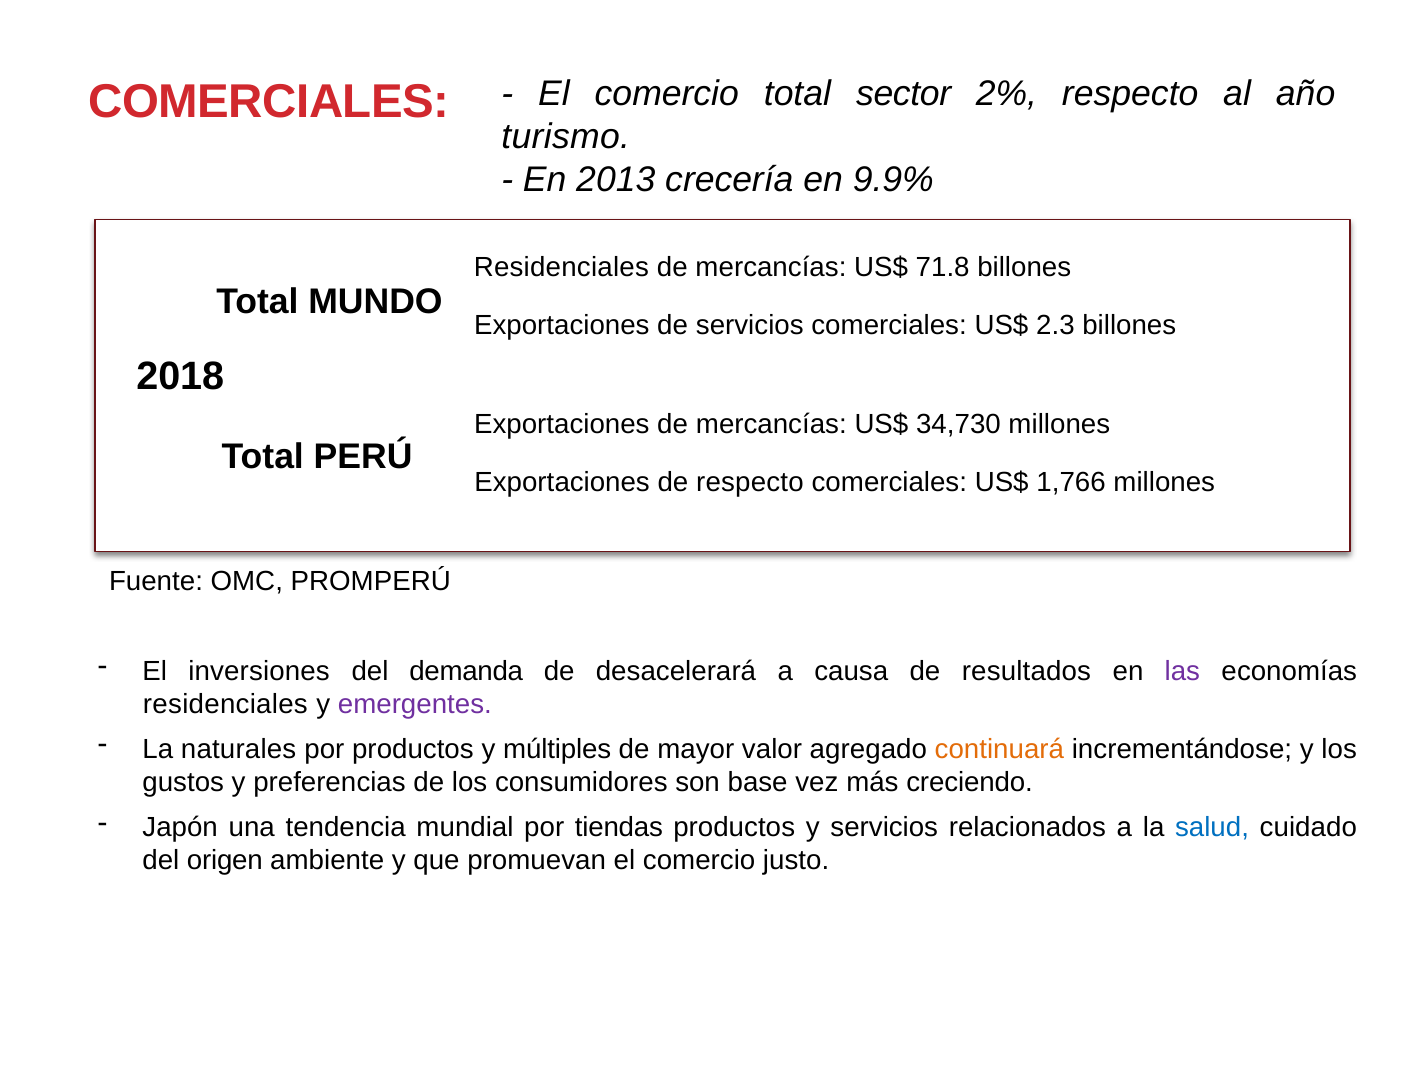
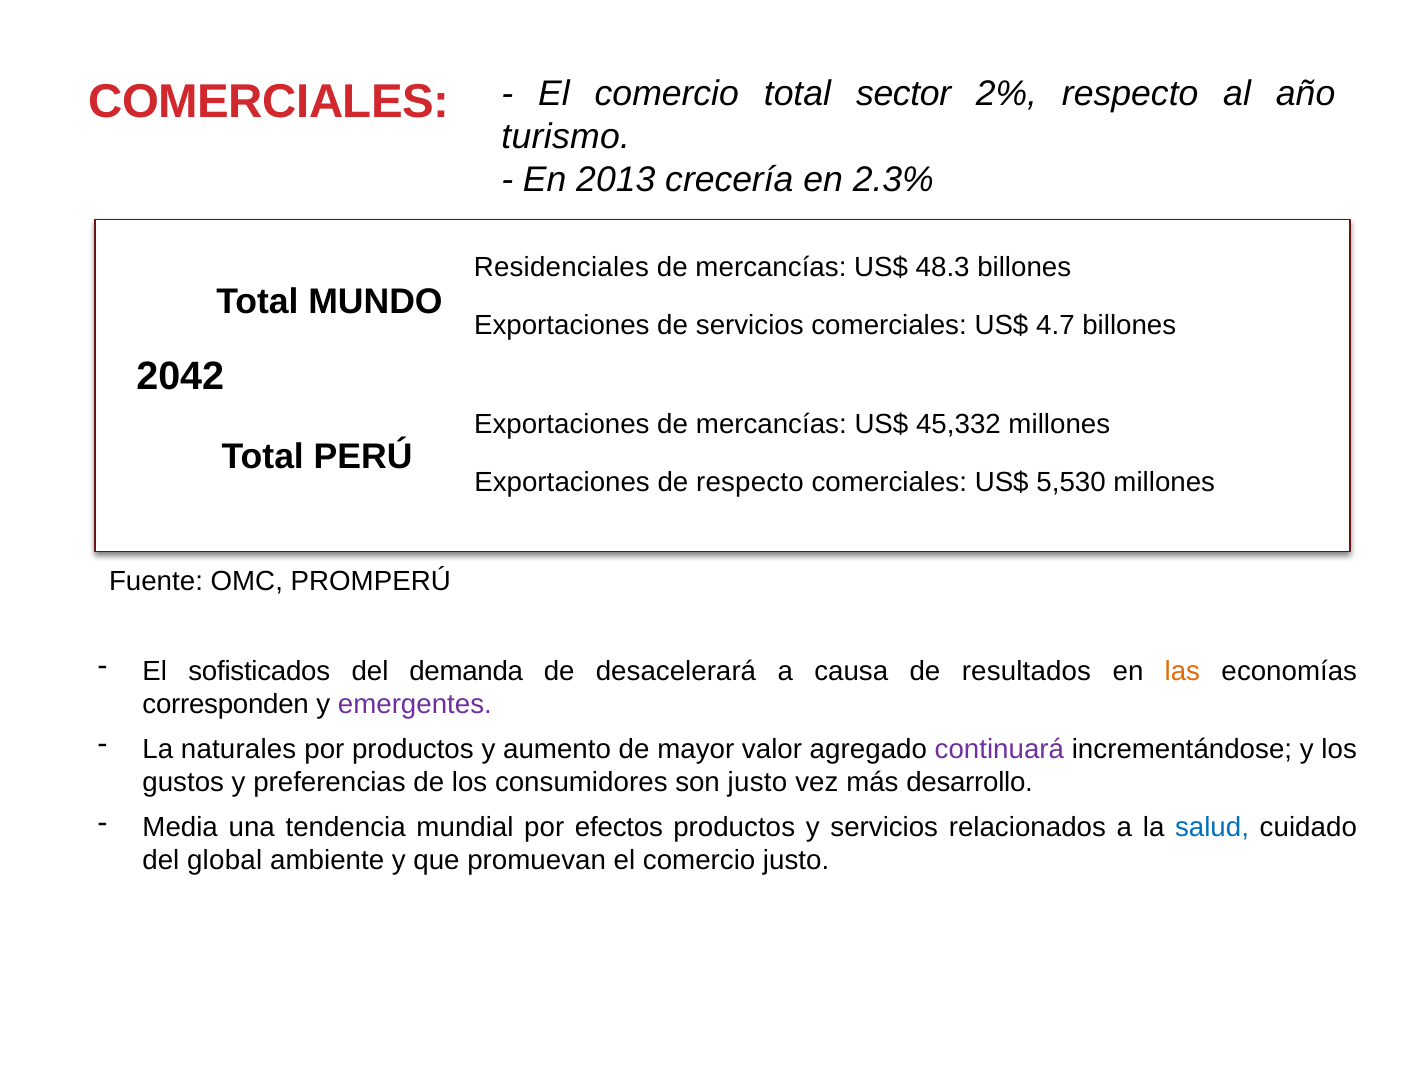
9.9%: 9.9% -> 2.3% (893, 179)
71.8: 71.8 -> 48.3 (943, 268)
2.3: 2.3 -> 4.7 (1055, 325)
2018: 2018 -> 2042 (180, 377)
34,730: 34,730 -> 45,332 (958, 425)
1,766: 1,766 -> 5,530 (1071, 482)
inversiones: inversiones -> sofisticados (259, 671)
las colour: purple -> orange (1182, 671)
residenciales: residenciales -> corresponden (226, 704)
múltiples: múltiples -> aumento (557, 749)
continuará colour: orange -> purple (999, 749)
son base: base -> justo (757, 783)
creciendo: creciendo -> desarrollo (970, 783)
Japón: Japón -> Media (180, 828)
tiendas: tiendas -> efectos (619, 828)
origen: origen -> global (225, 861)
